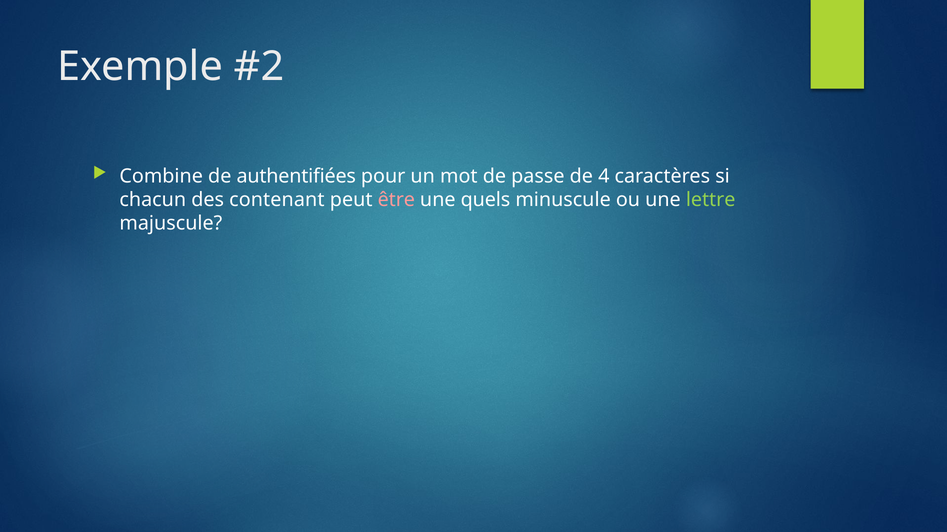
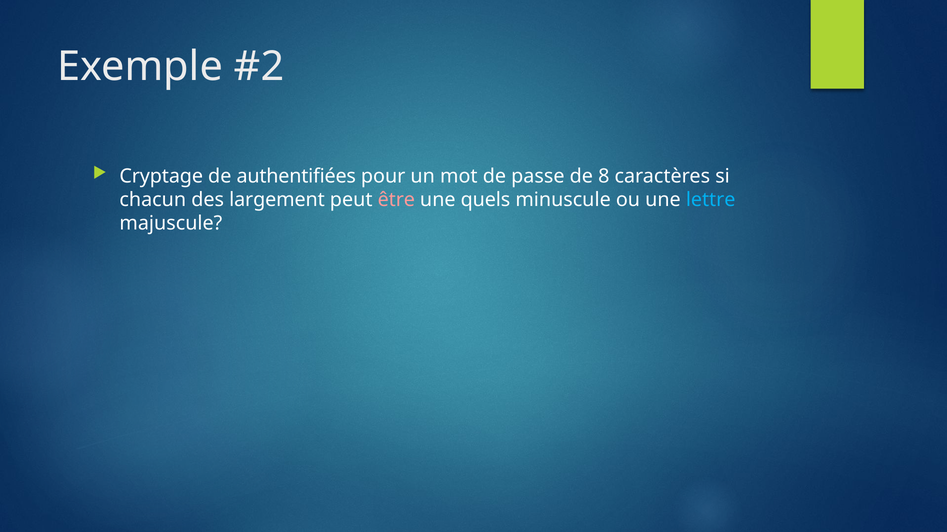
Combine: Combine -> Cryptage (161, 176)
4: 4 -> 8 (604, 176)
contenant: contenant -> largement (277, 200)
lettre colour: light green -> light blue (711, 200)
